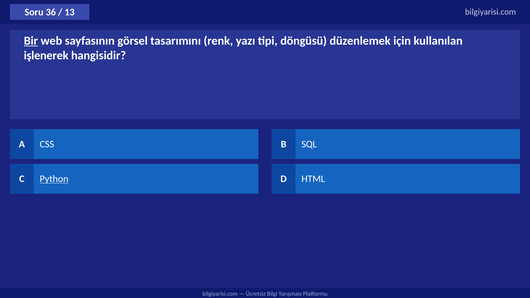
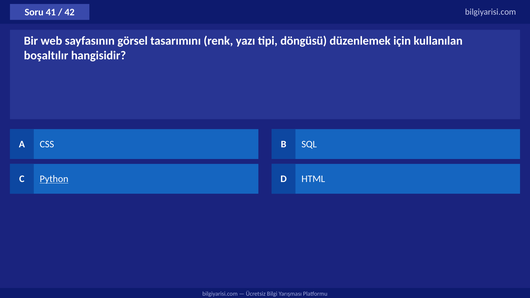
36: 36 -> 41 (51, 12)
13: 13 -> 42 (70, 12)
Bir underline: present -> none (31, 41)
işlenerek: işlenerek -> boşaltılır (46, 56)
